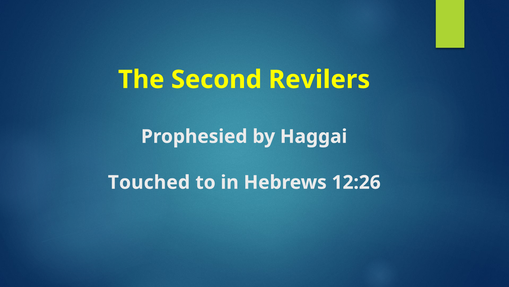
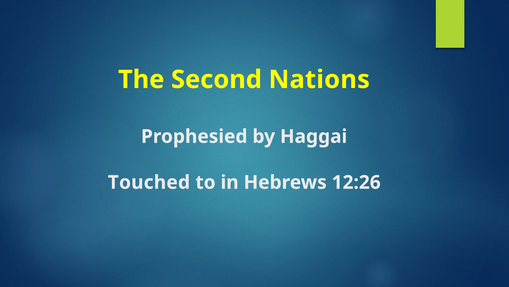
Revilers: Revilers -> Nations (319, 79)
